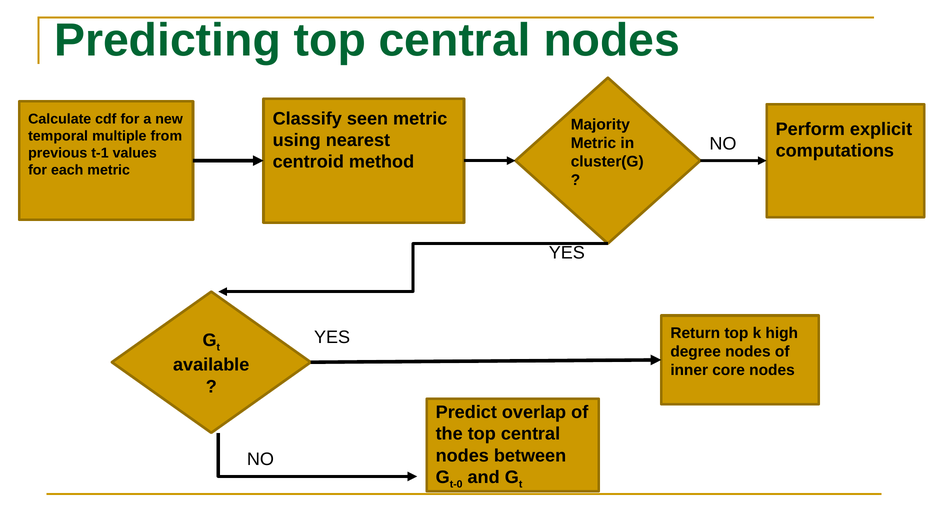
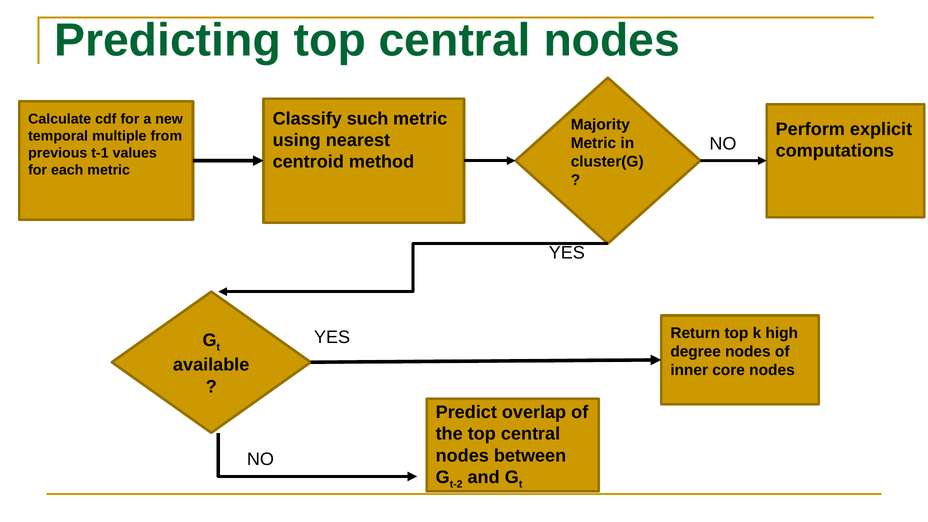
seen: seen -> such (368, 119)
t-0: t-0 -> t-2 (456, 484)
